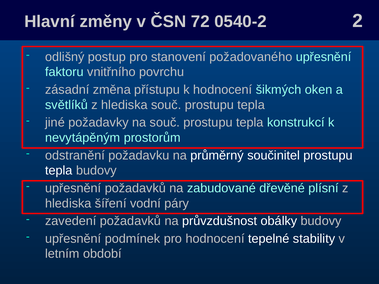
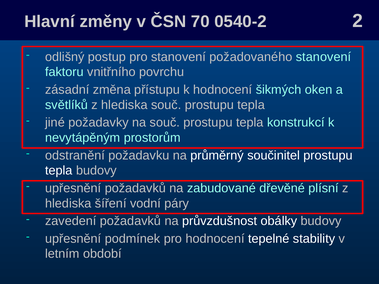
72: 72 -> 70 (200, 22)
požadovaného upřesnění: upřesnění -> stanovení (324, 57)
